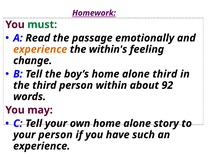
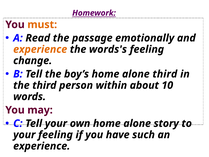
must colour: green -> orange (42, 25)
within's: within's -> words's (108, 49)
92: 92 -> 10 (167, 85)
your person: person -> feeling (55, 135)
